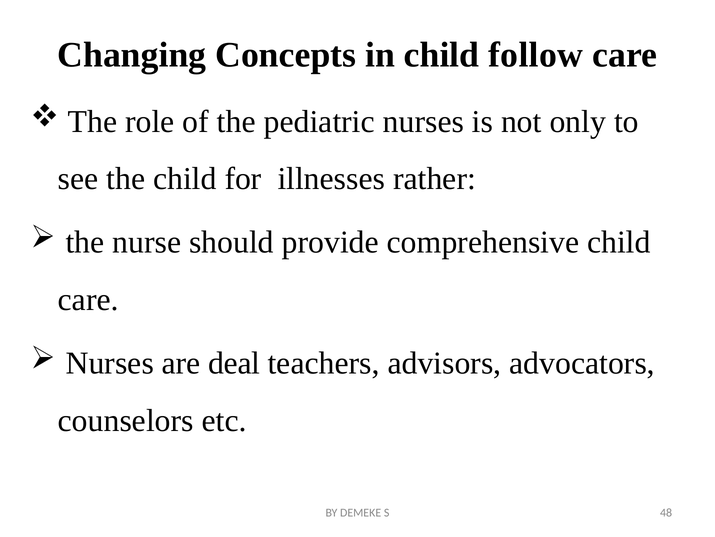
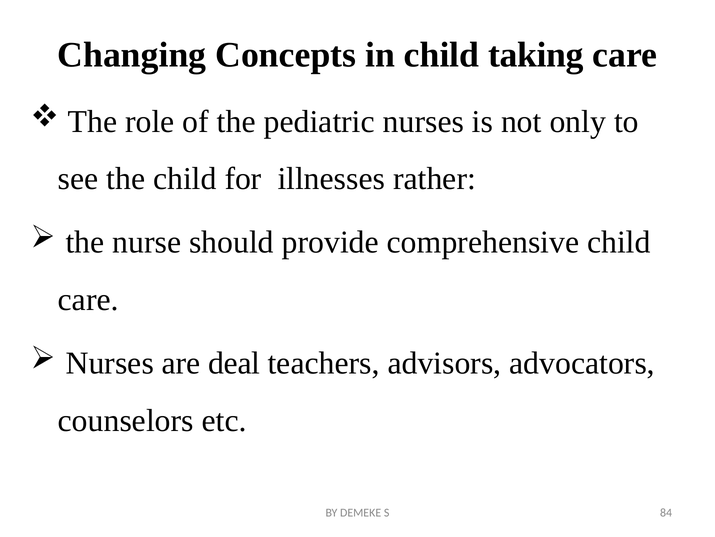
follow: follow -> taking (536, 55)
48: 48 -> 84 (666, 512)
